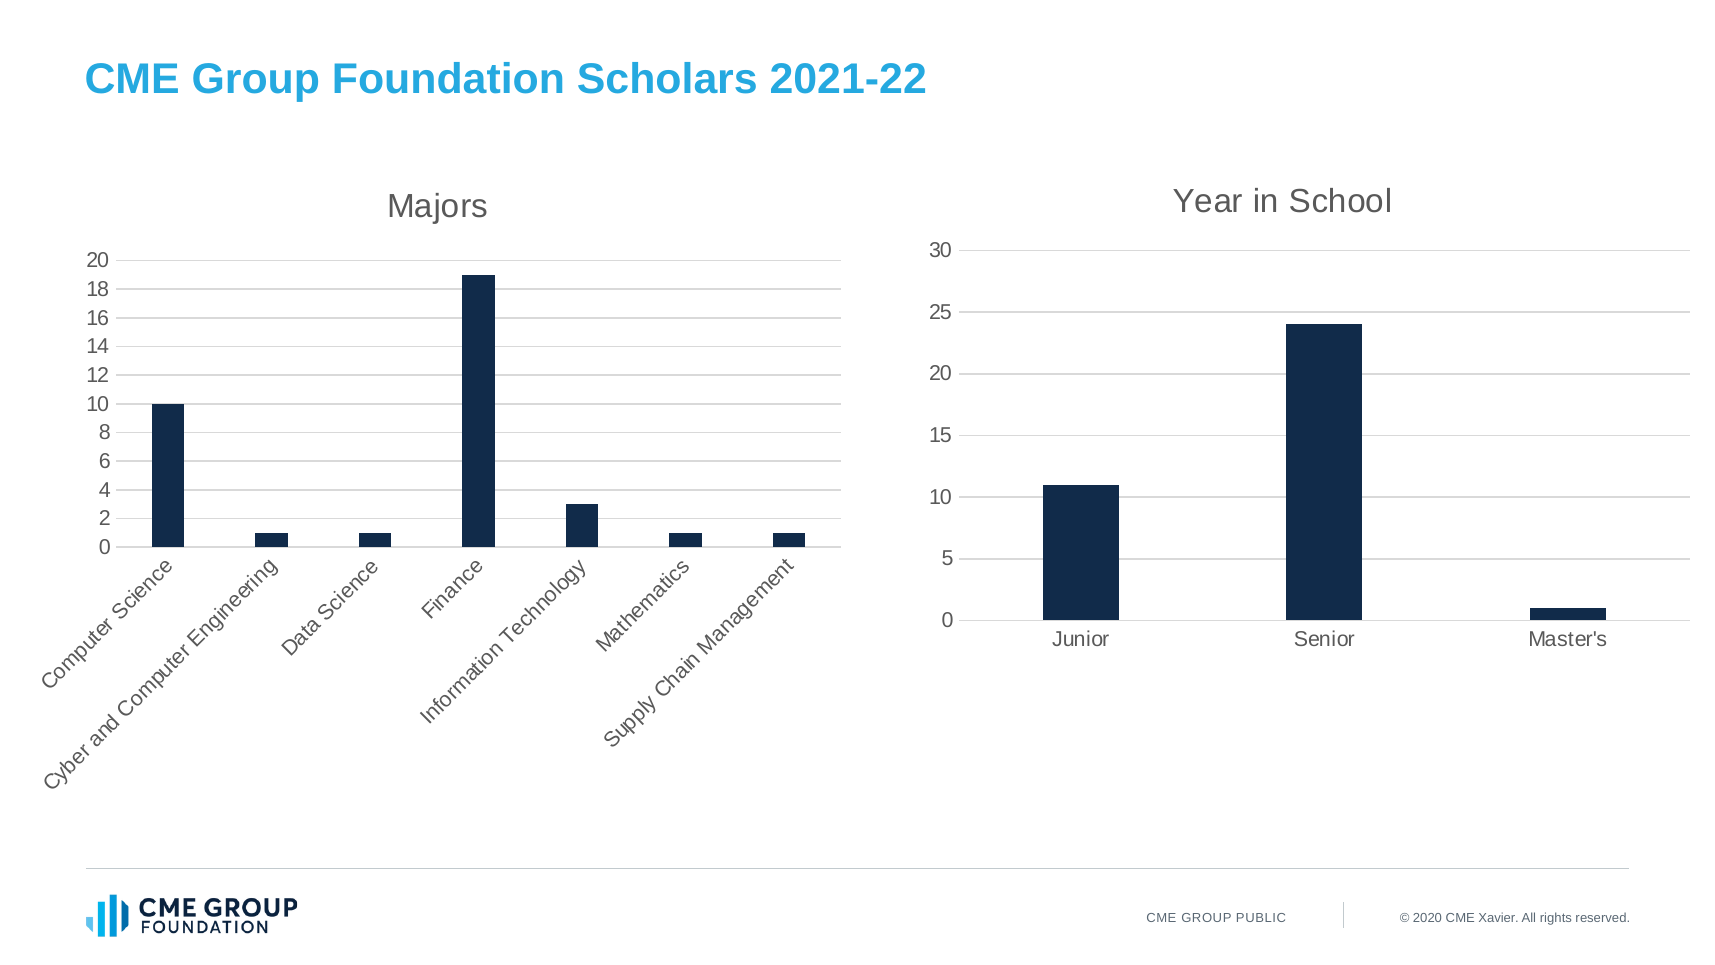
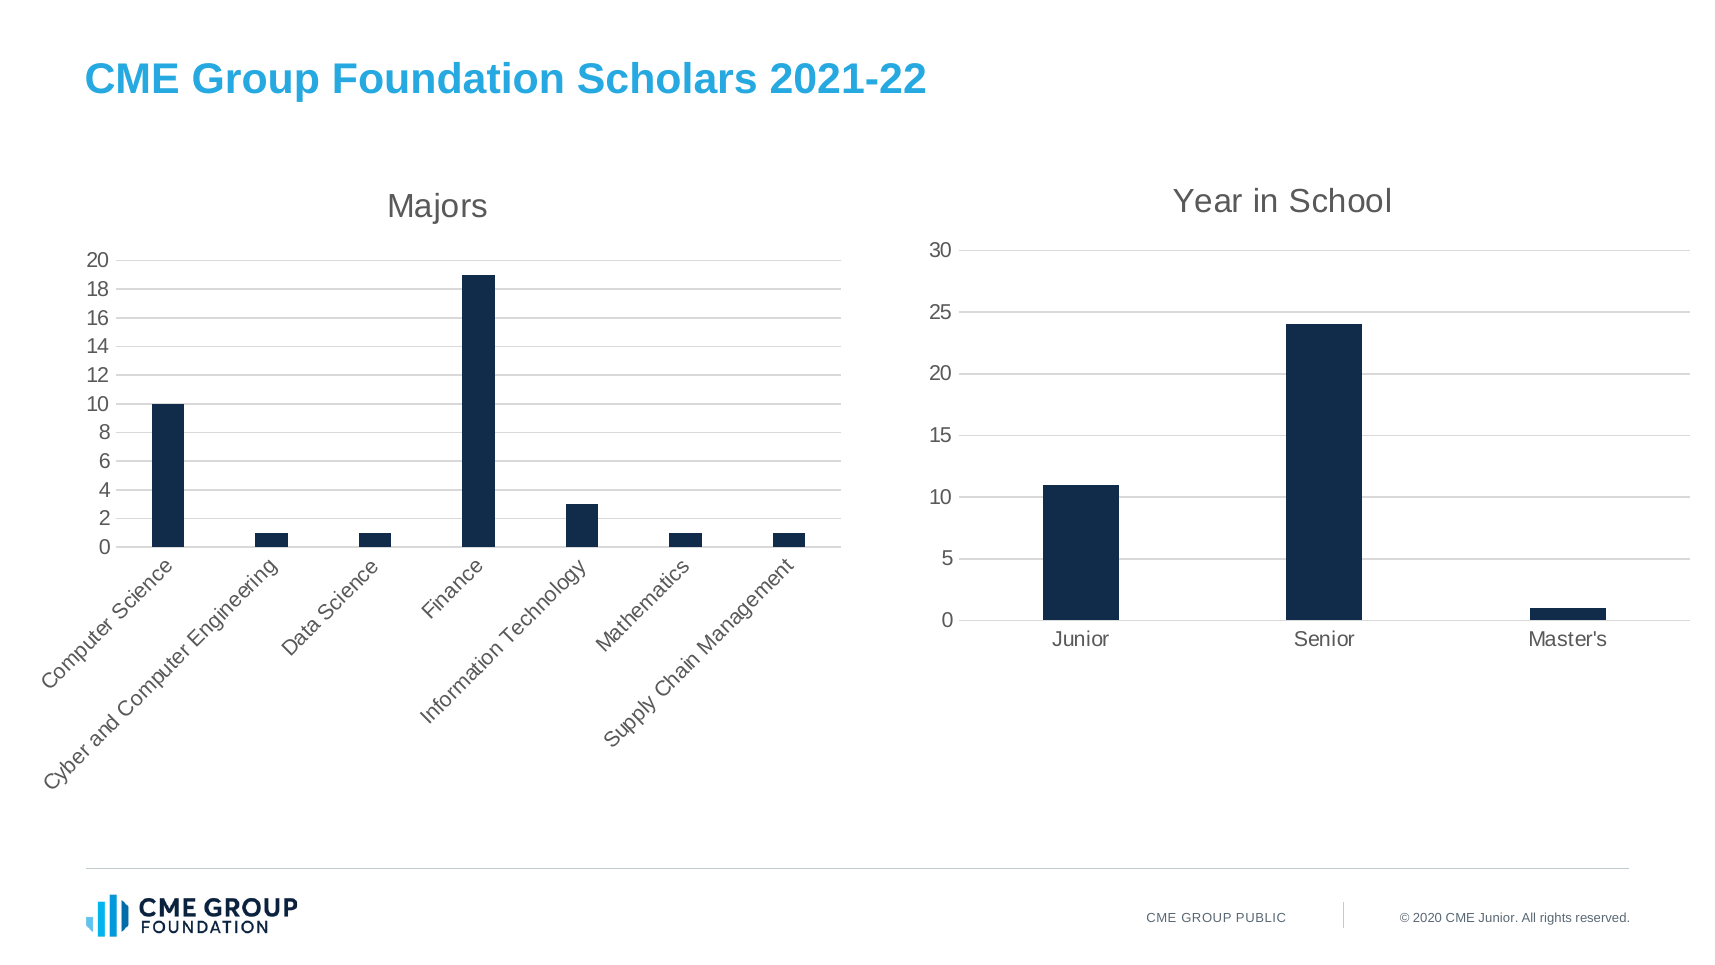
CME Xavier: Xavier -> Junior (1498, 918)
